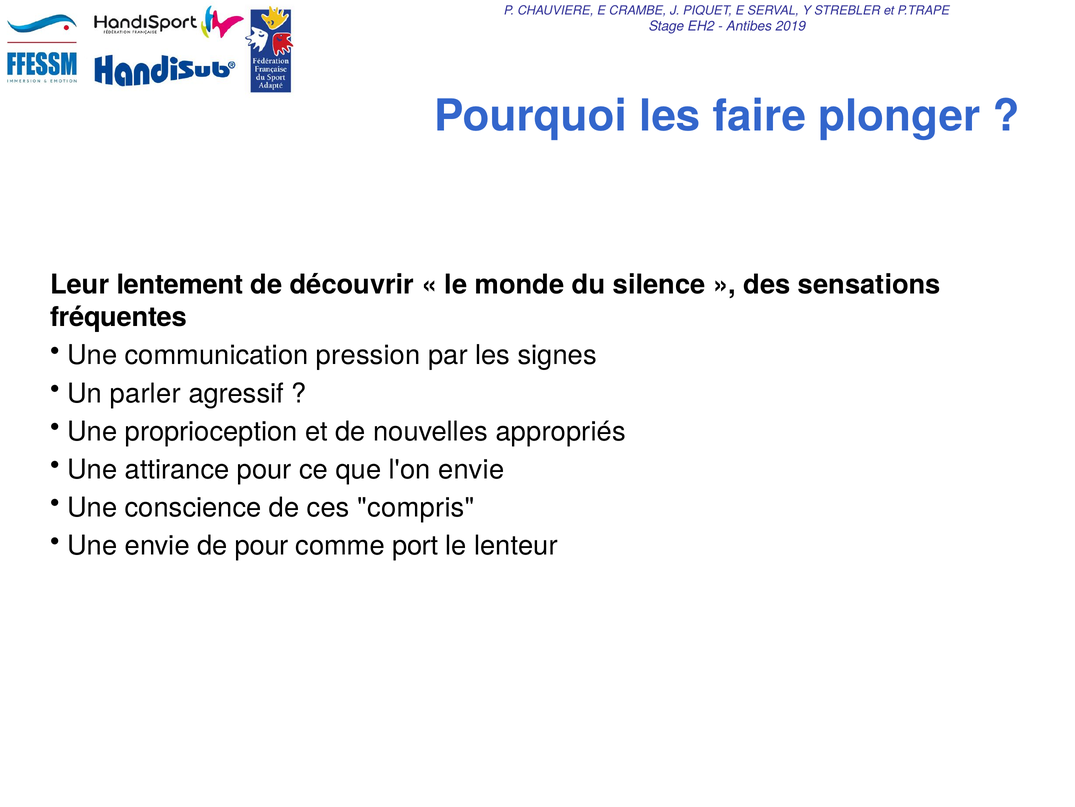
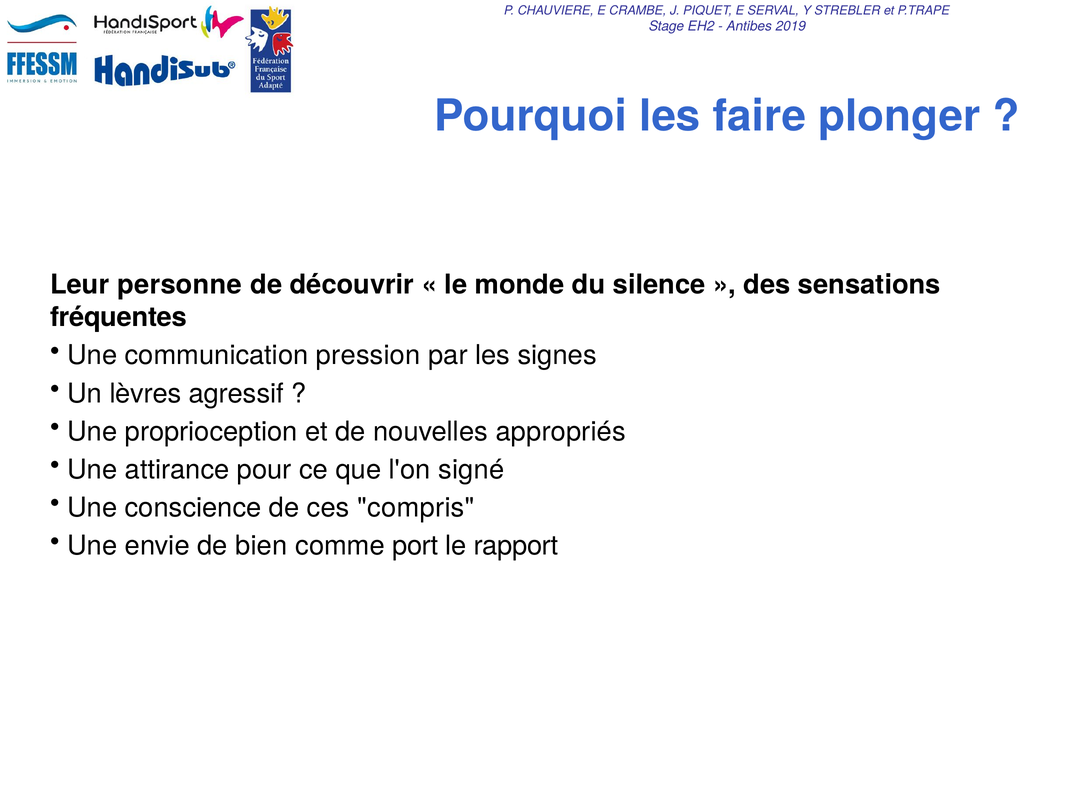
lentement: lentement -> personne (180, 284)
parler: parler -> lèvres (145, 393)
l'on envie: envie -> signé (471, 469)
de pour: pour -> bien (261, 545)
lenteur: lenteur -> rapport (516, 545)
